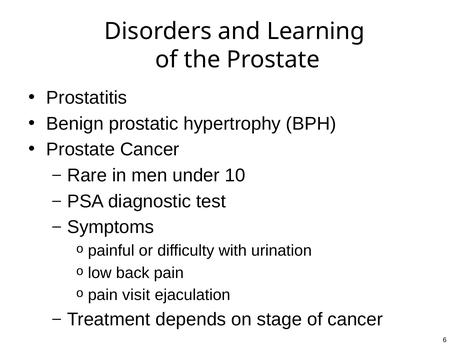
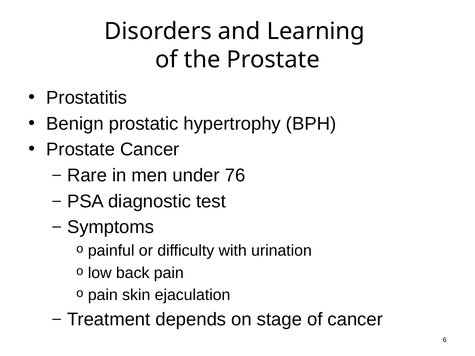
10: 10 -> 76 (235, 176)
visit: visit -> skin (136, 295)
